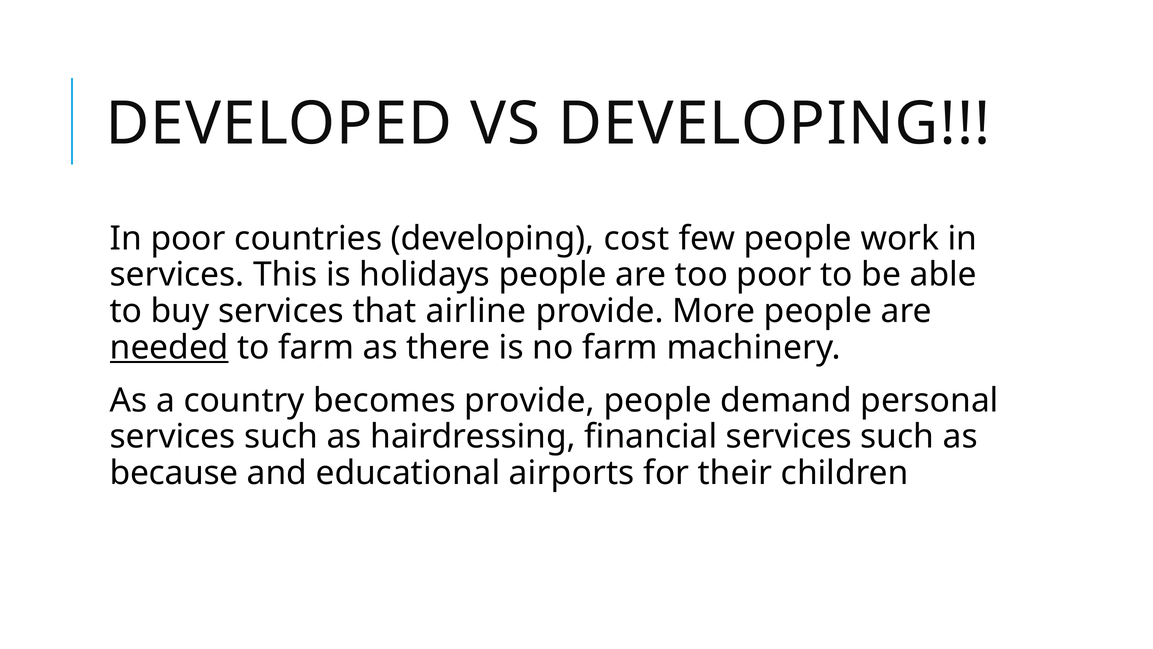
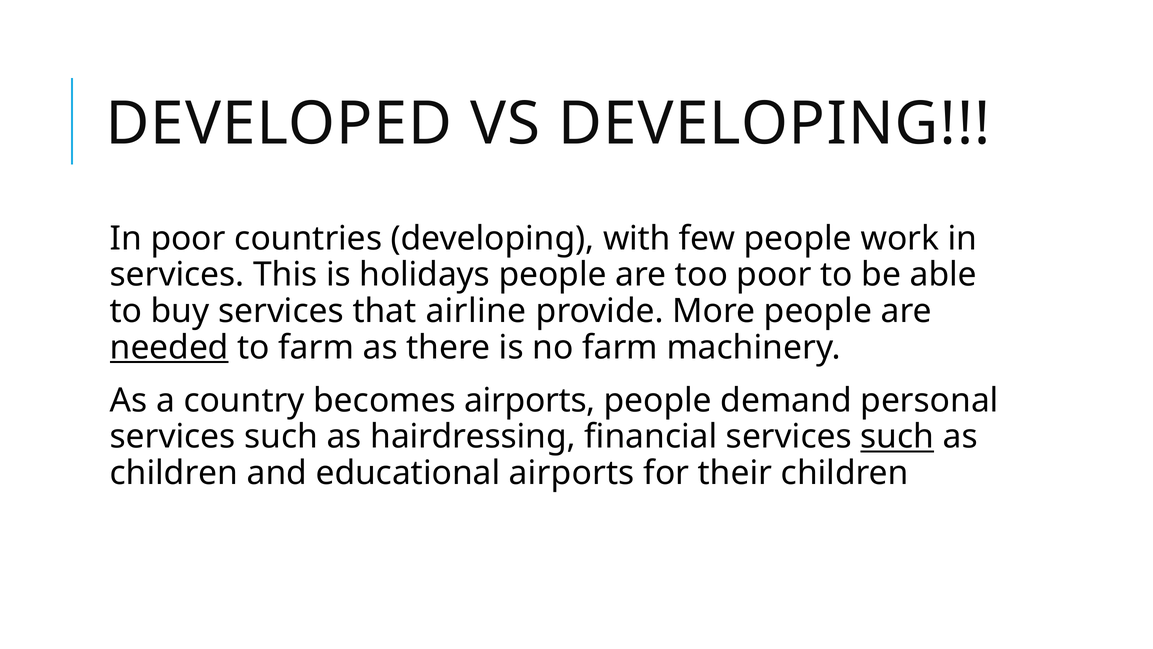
cost: cost -> with (637, 238)
becomes provide: provide -> airports (530, 400)
such underline: none -> present (897, 437)
because: because -> children (174, 473)
